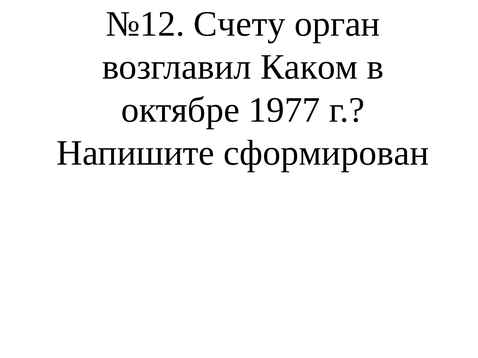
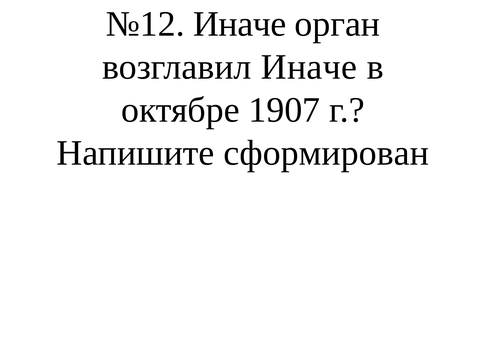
№12 Счету: Счету -> Иначе (240, 24)
возглавил Каком: Каком -> Иначе (309, 67)
1977: 1977 -> 1907 (284, 110)
